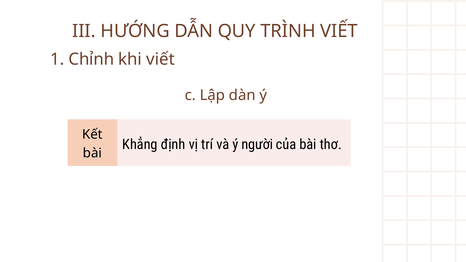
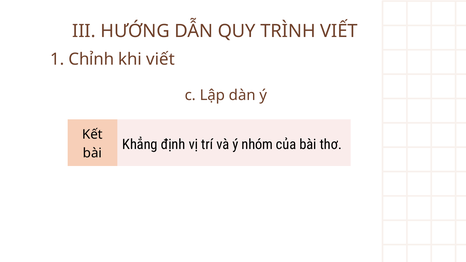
người: người -> nhóm (257, 145)
